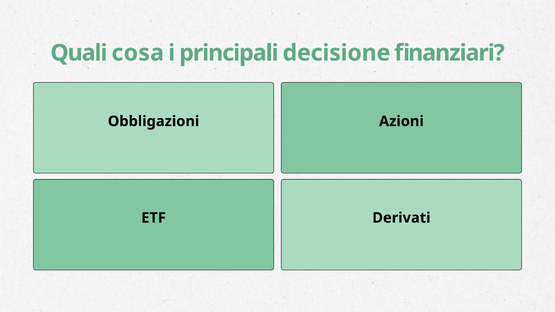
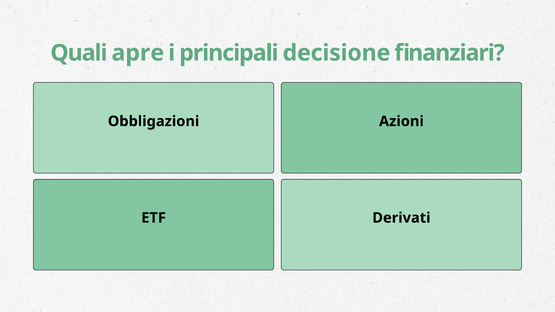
cosa: cosa -> apre (138, 53)
